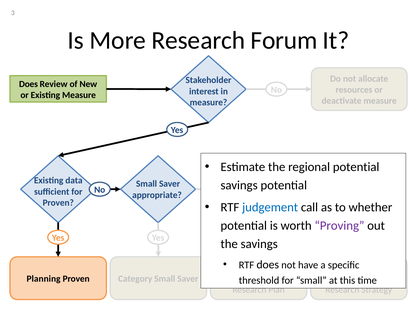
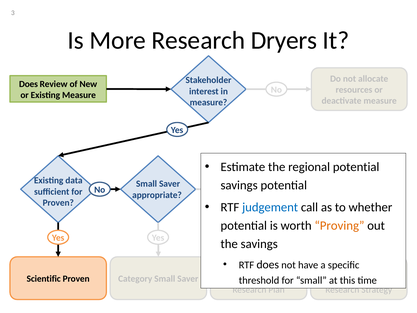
Forum: Forum -> Dryers (284, 40)
Proving colour: purple -> orange (339, 226)
Planning: Planning -> Scientific (44, 279)
